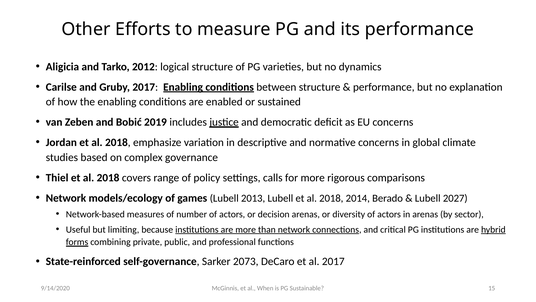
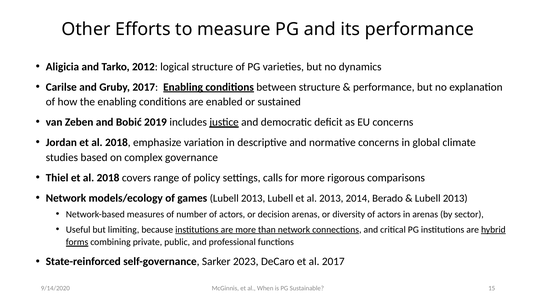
Lubell et al 2018: 2018 -> 2013 (331, 198)
2027: 2027 -> 2013 (455, 198)
2073: 2073 -> 2023 (246, 261)
